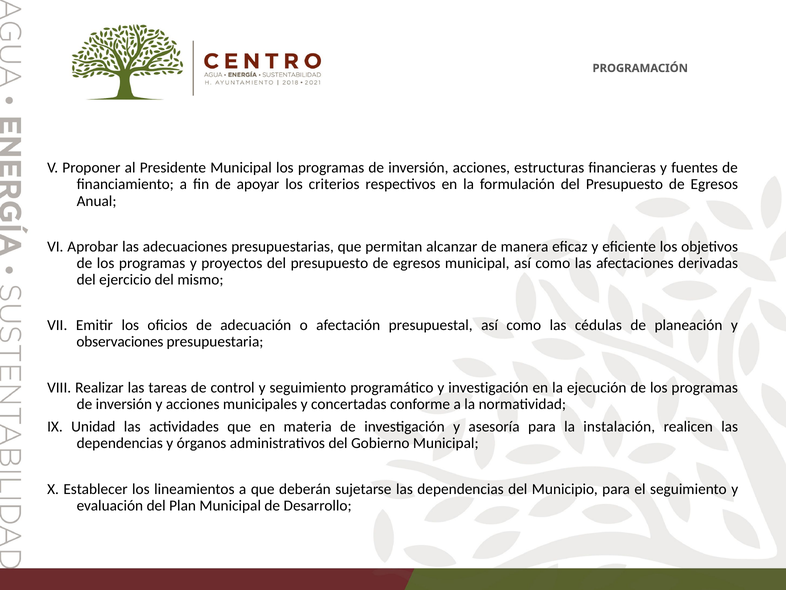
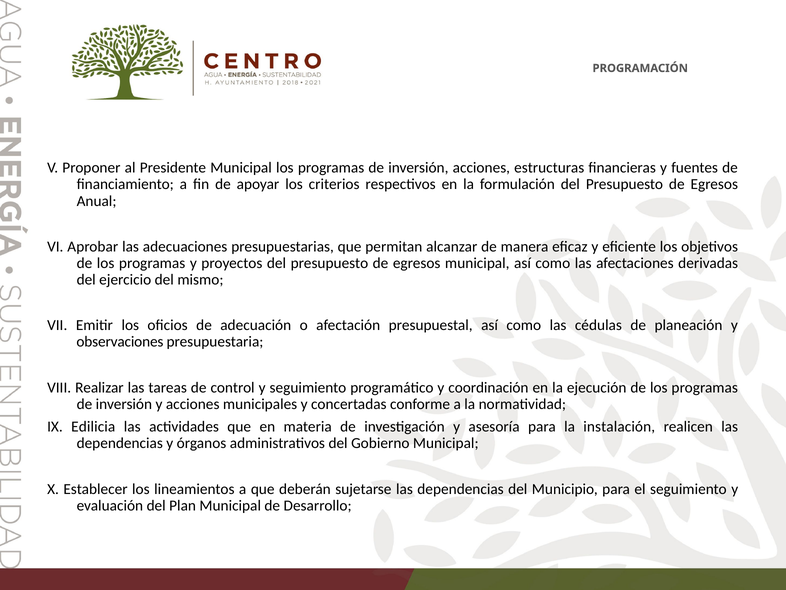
y investigación: investigación -> coordinación (488, 387)
Unidad: Unidad -> Edilicia (93, 427)
